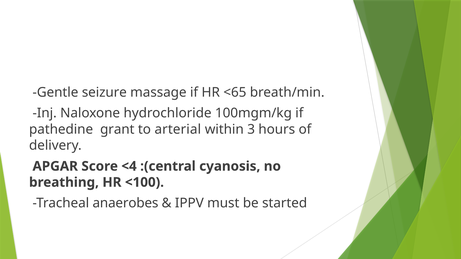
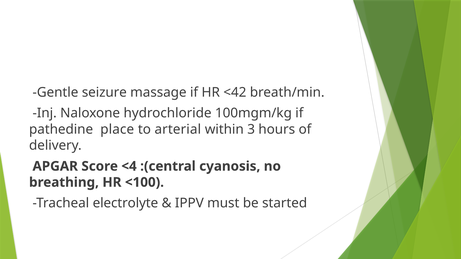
<65: <65 -> <42 (235, 92)
grant: grant -> place (117, 129)
anaerobes: anaerobes -> electrolyte (125, 203)
